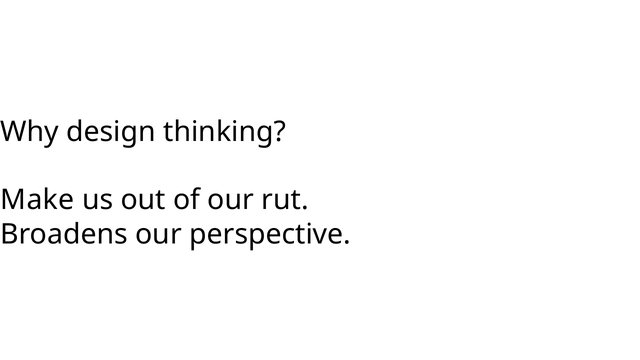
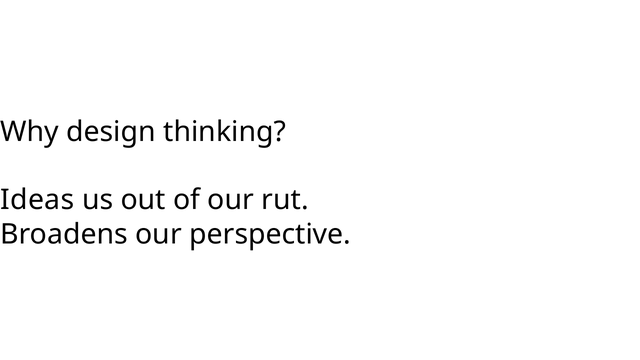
Make: Make -> Ideas (37, 200)
